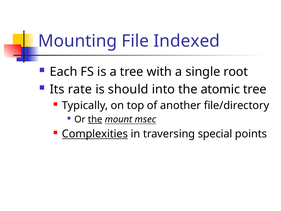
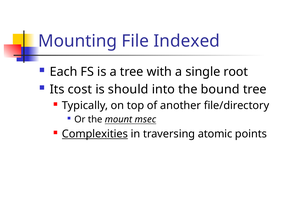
rate: rate -> cost (80, 89)
atomic: atomic -> bound (220, 89)
the underline: present -> none (95, 119)
special: special -> atomic (215, 134)
